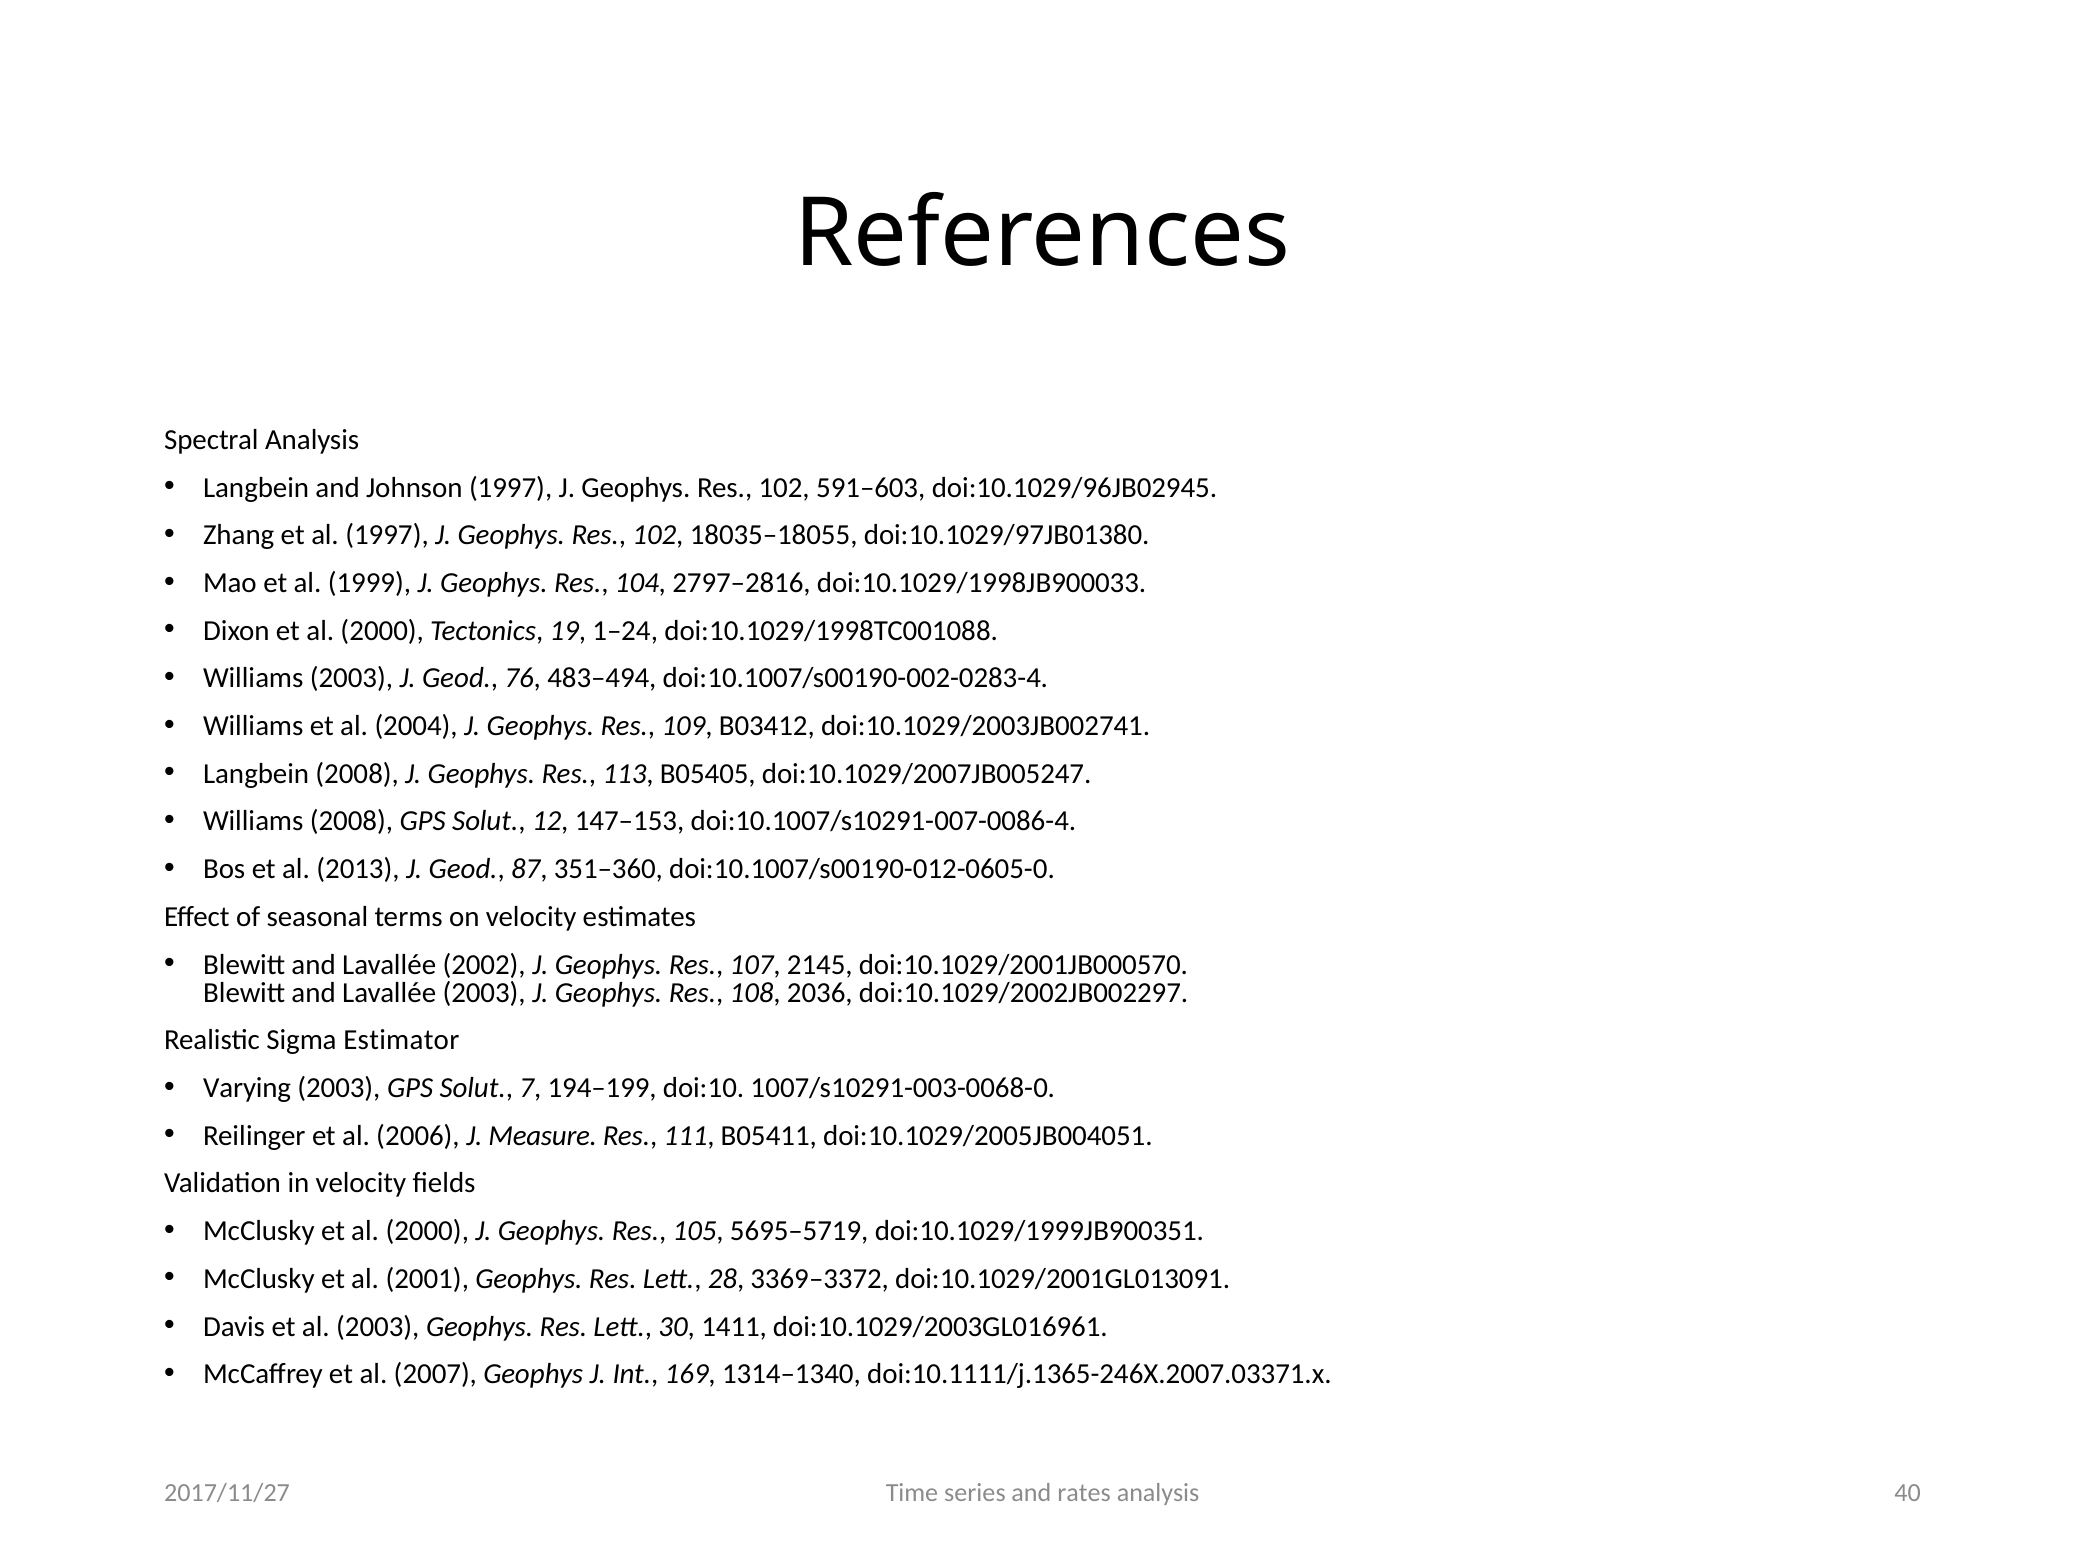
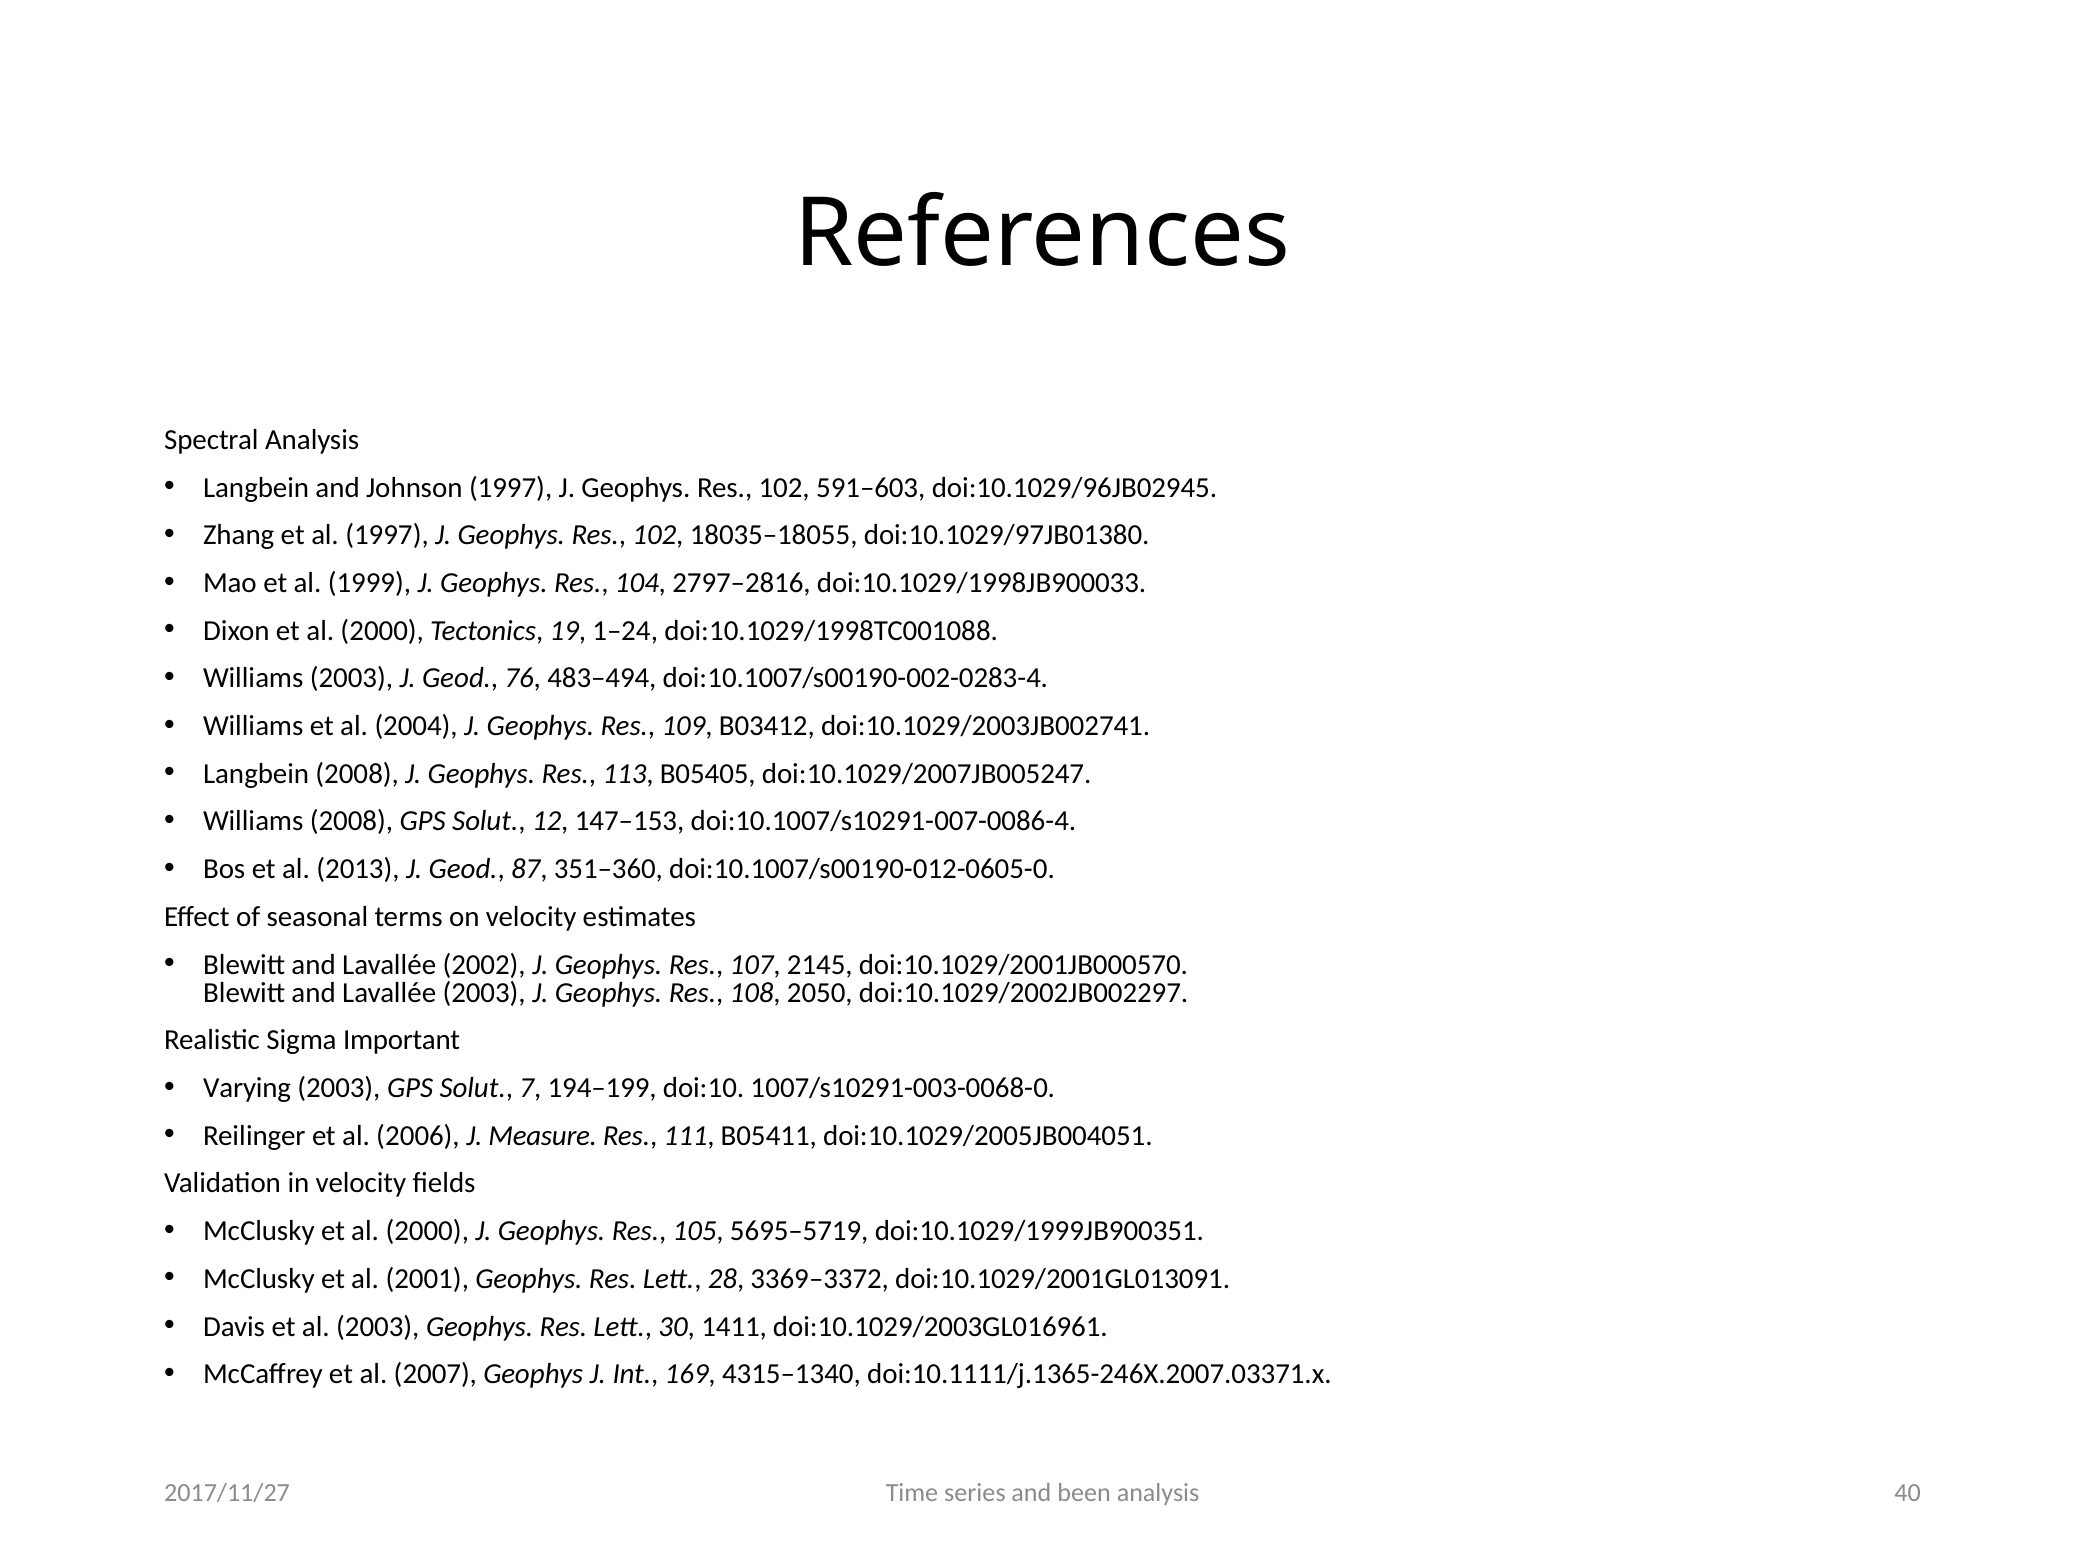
2036: 2036 -> 2050 (820, 992)
Estimator: Estimator -> Important (402, 1040)
1314–1340: 1314–1340 -> 4315–1340 (791, 1374)
rates: rates -> been (1084, 1493)
